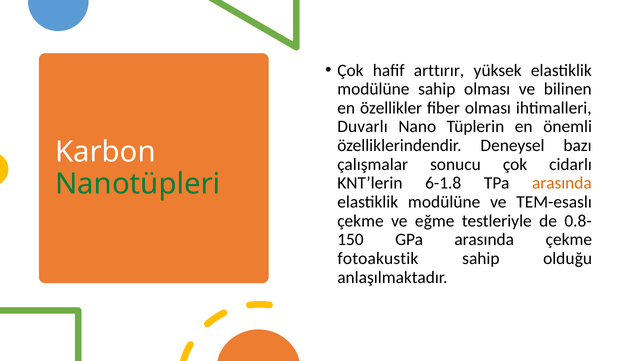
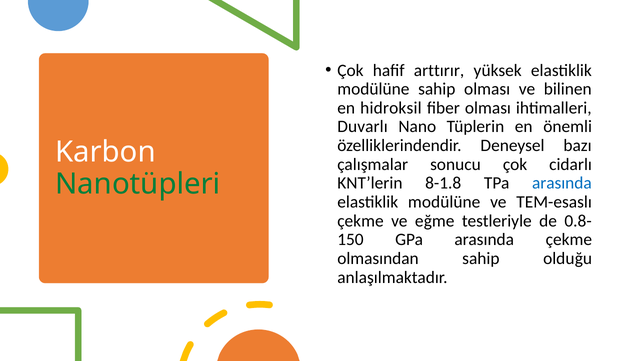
özellikler: özellikler -> hidroksil (391, 108)
6-1.8: 6-1.8 -> 8-1.8 (443, 183)
arasında colour: orange -> blue (562, 183)
fotoakustik: fotoakustik -> olmasından (378, 258)
